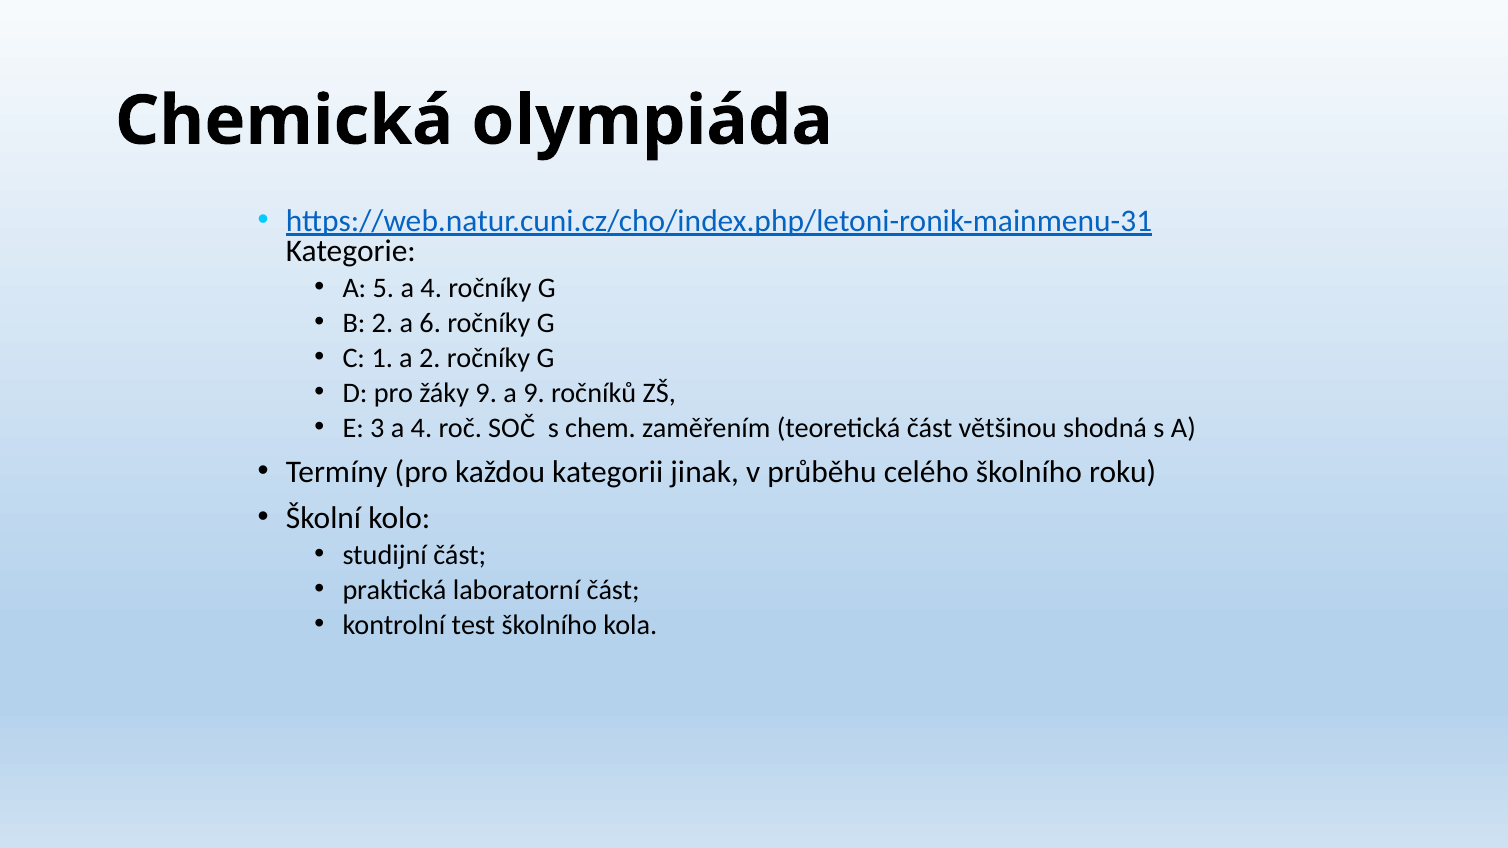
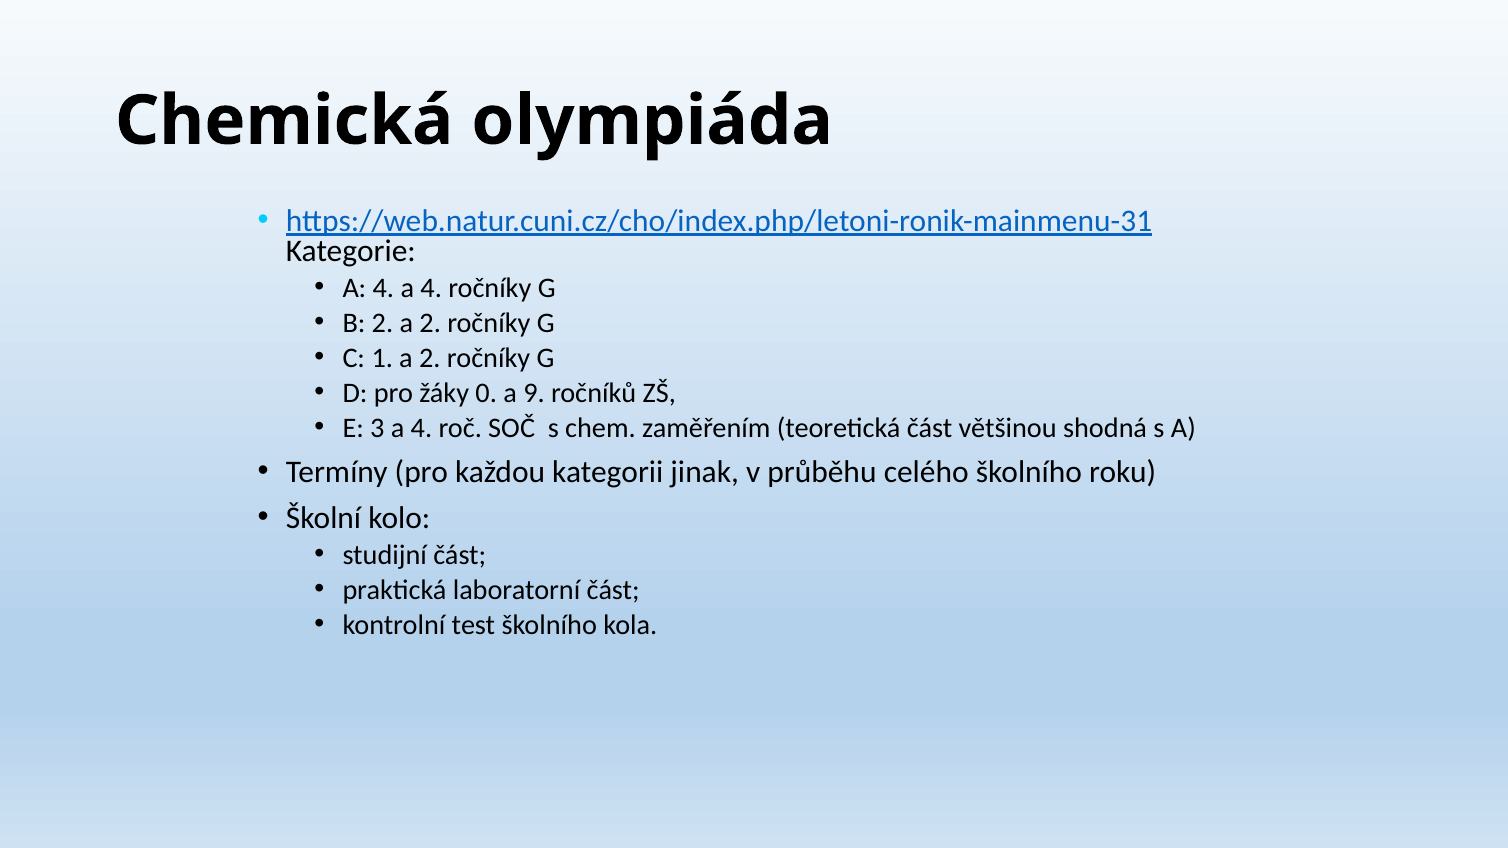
5: 5 -> 4 (383, 288)
2 a 6: 6 -> 2 (430, 323)
žáky 9: 9 -> 0 (486, 393)
